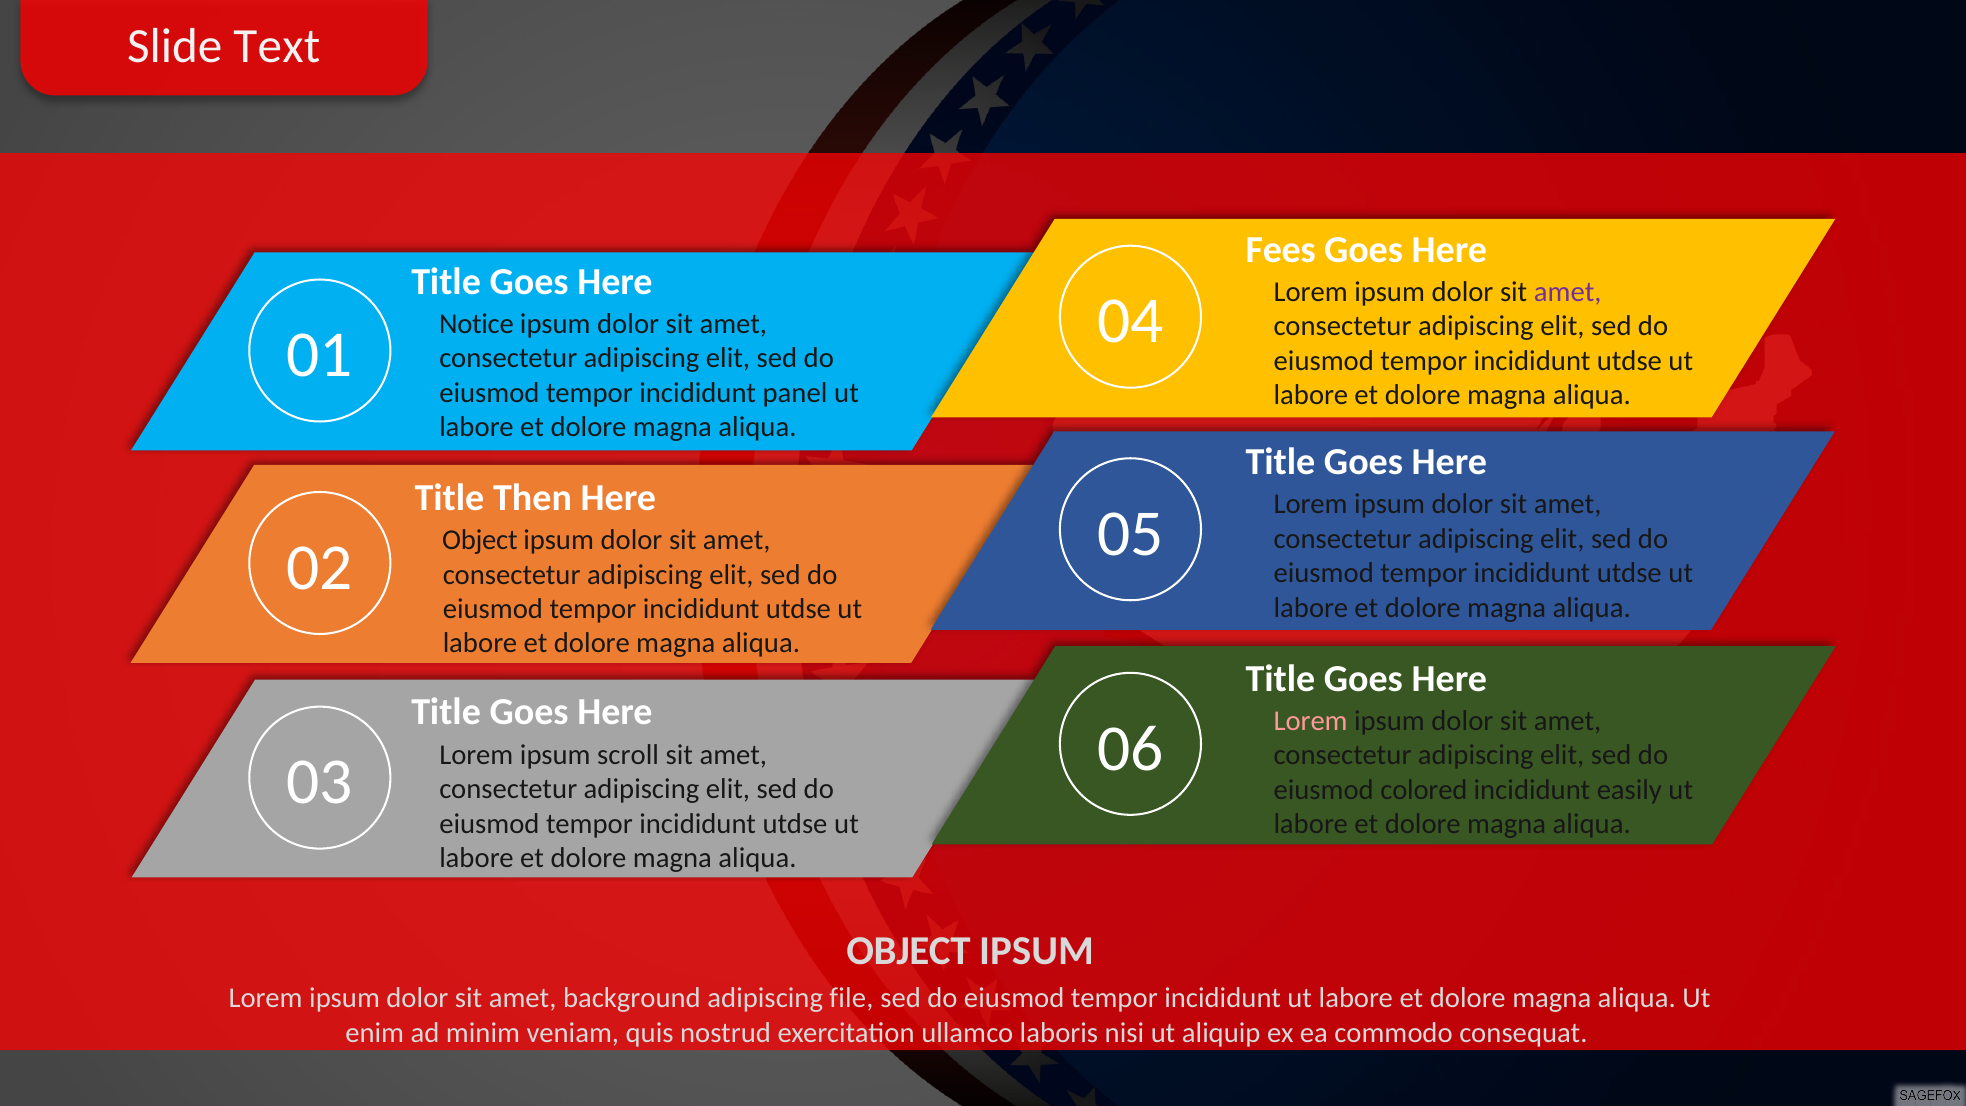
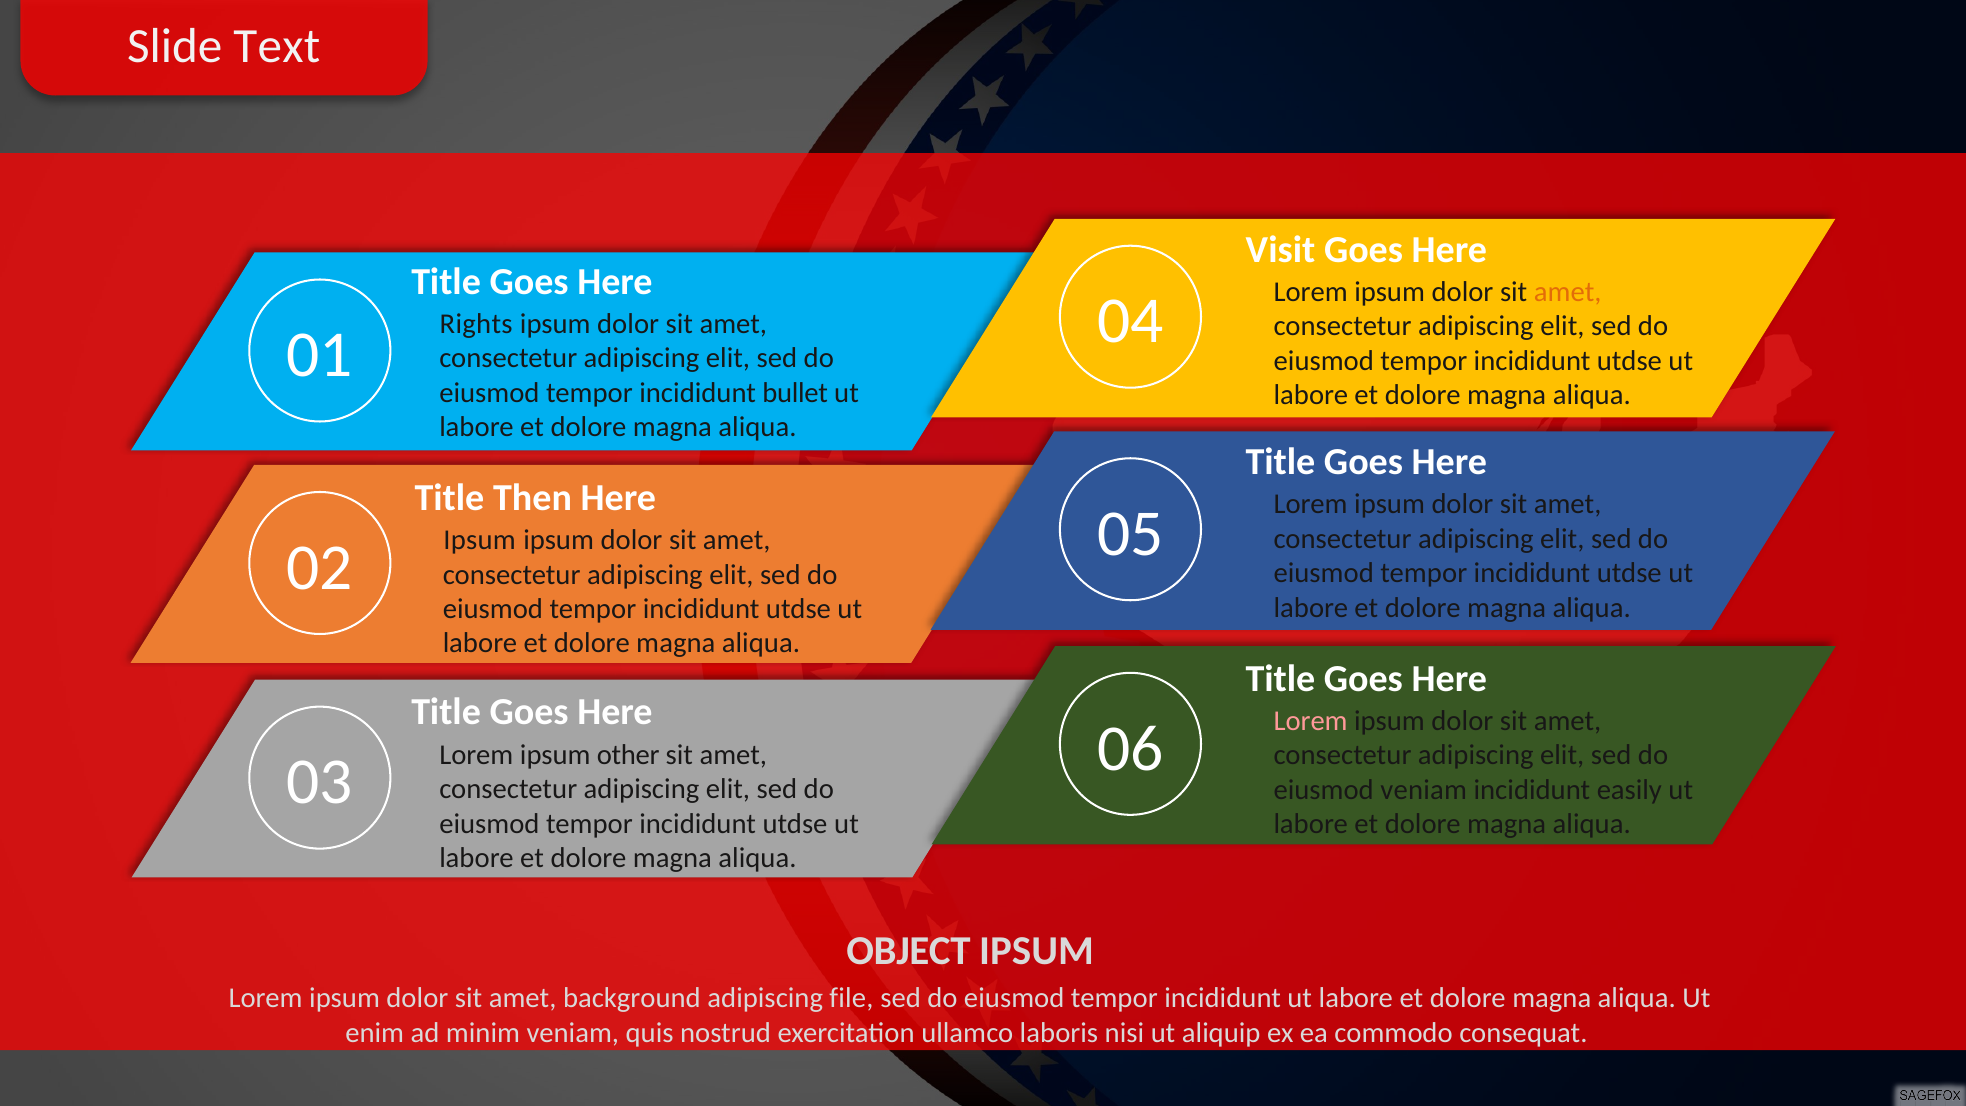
Fees: Fees -> Visit (1281, 249)
amet colour: purple -> orange (1568, 292)
Notice: Notice -> Rights (476, 324)
panel: panel -> bullet (795, 393)
02 Object: Object -> Ipsum (480, 540)
scroll: scroll -> other (628, 755)
eiusmod colored: colored -> veniam (1424, 790)
